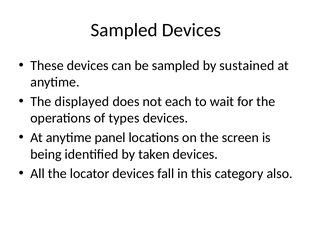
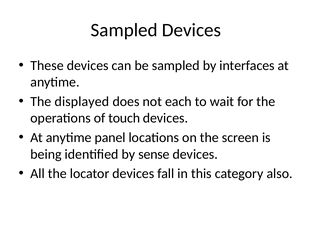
sustained: sustained -> interfaces (247, 65)
types: types -> touch (124, 118)
taken: taken -> sense (154, 154)
